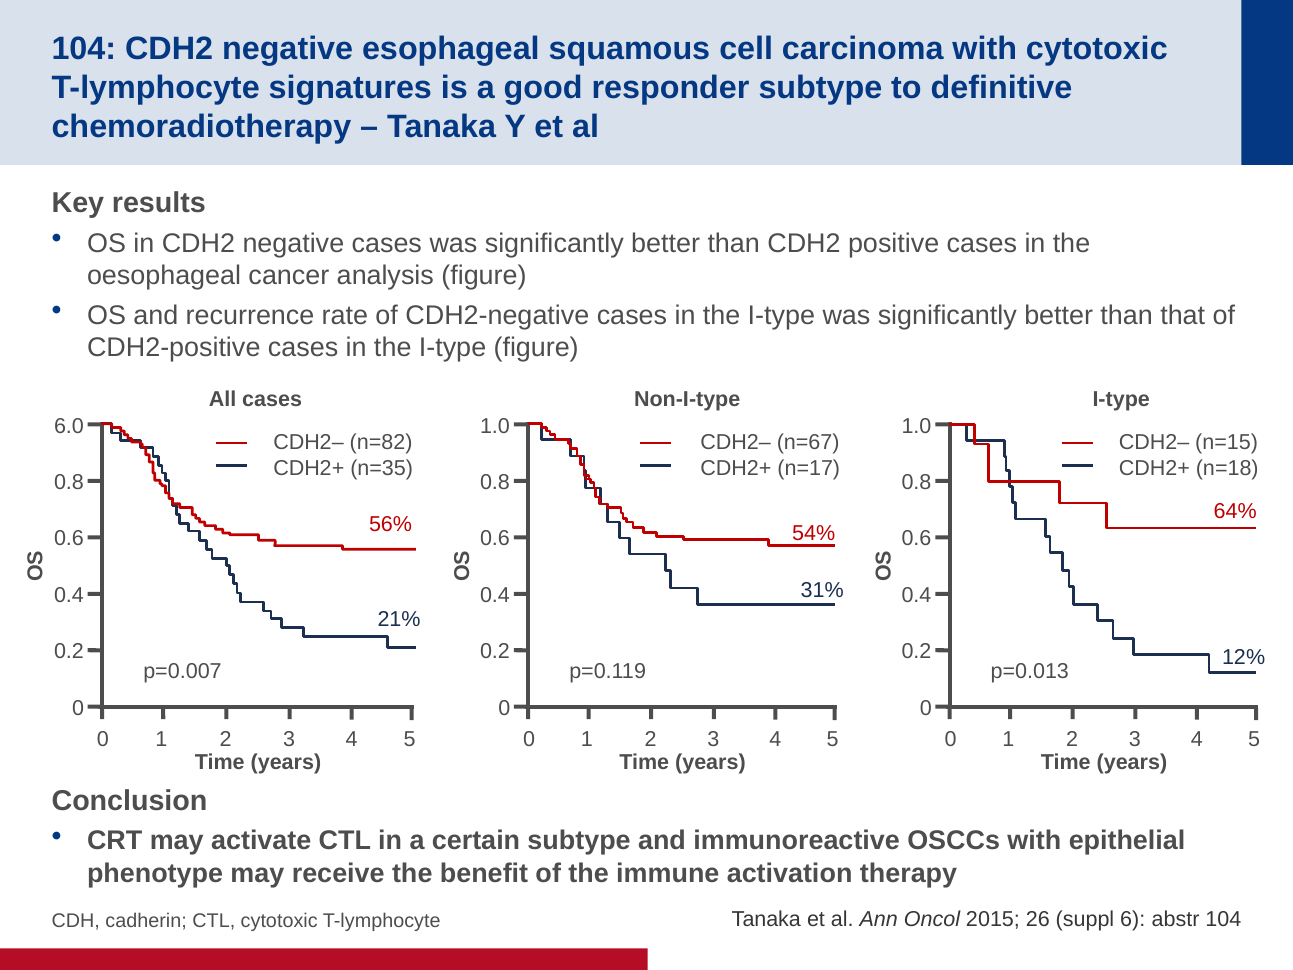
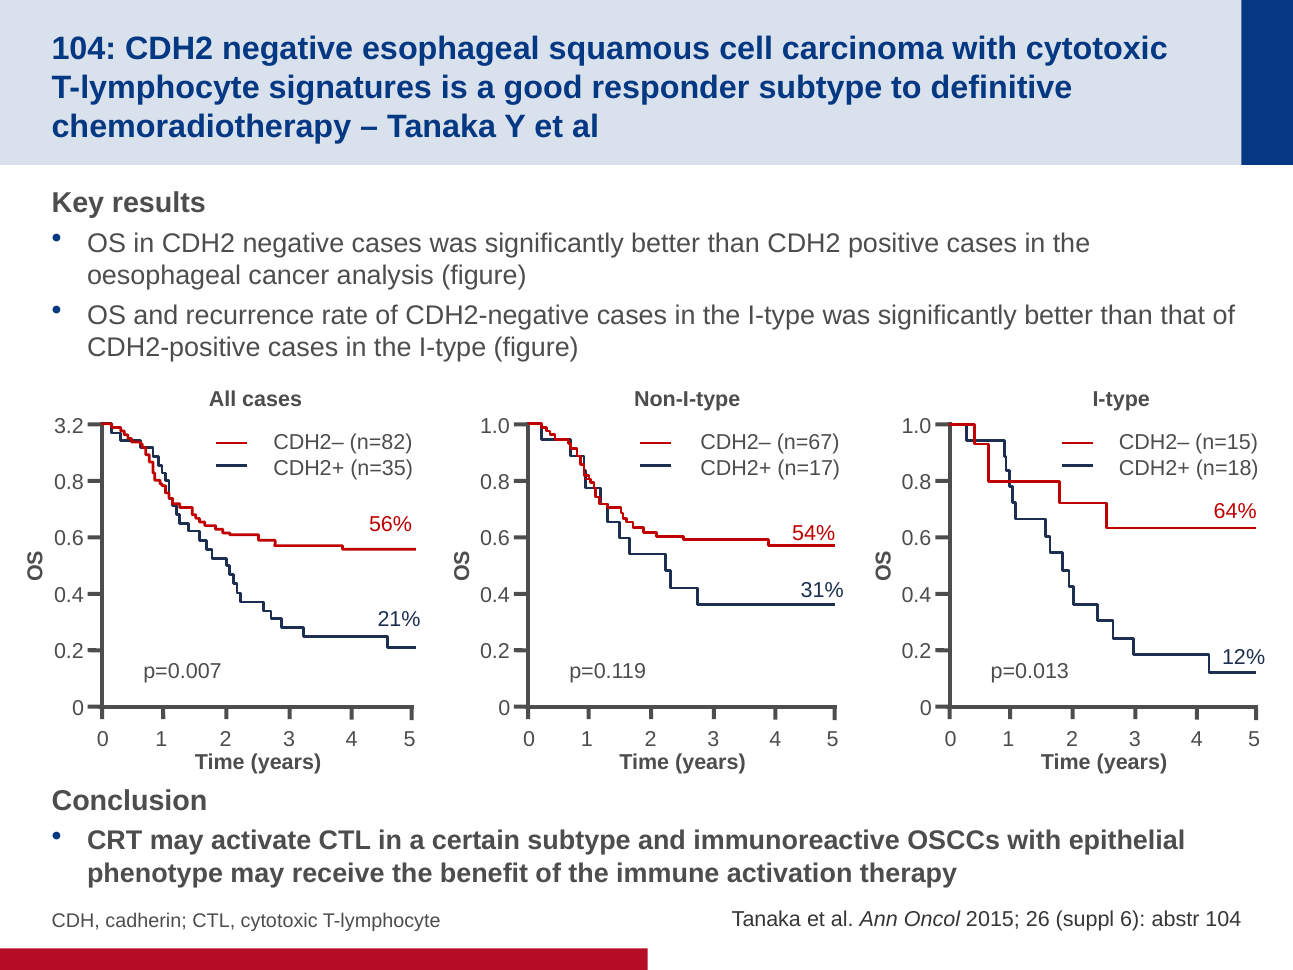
6.0: 6.0 -> 3.2 (69, 427)
